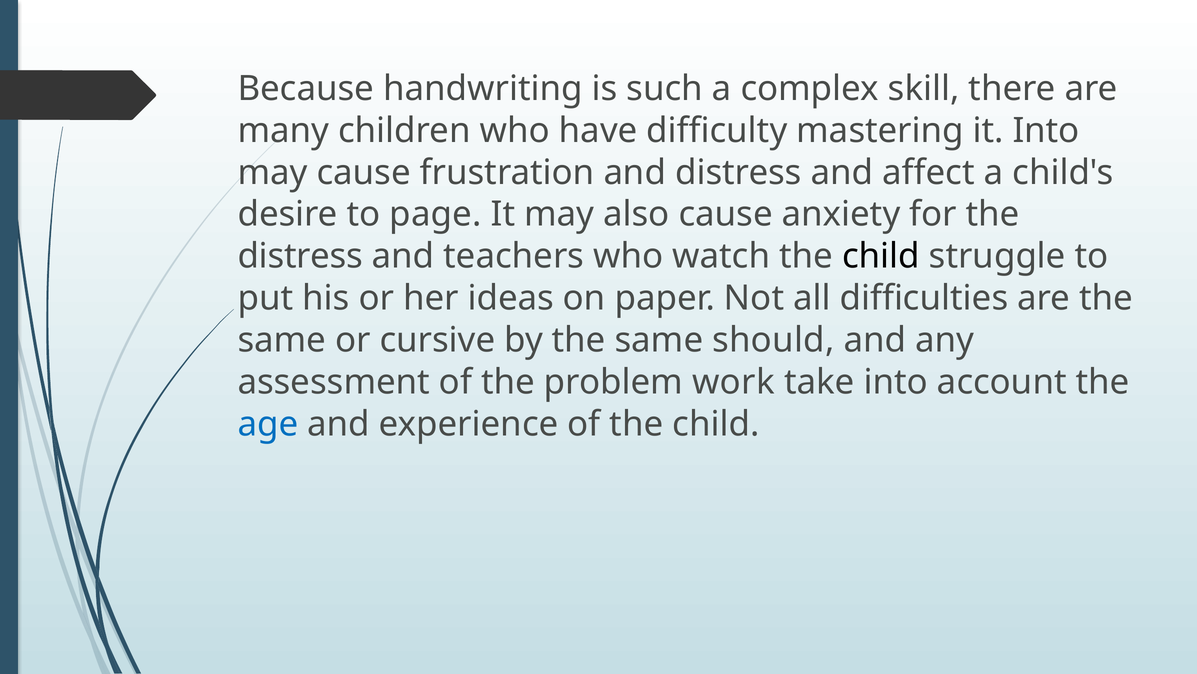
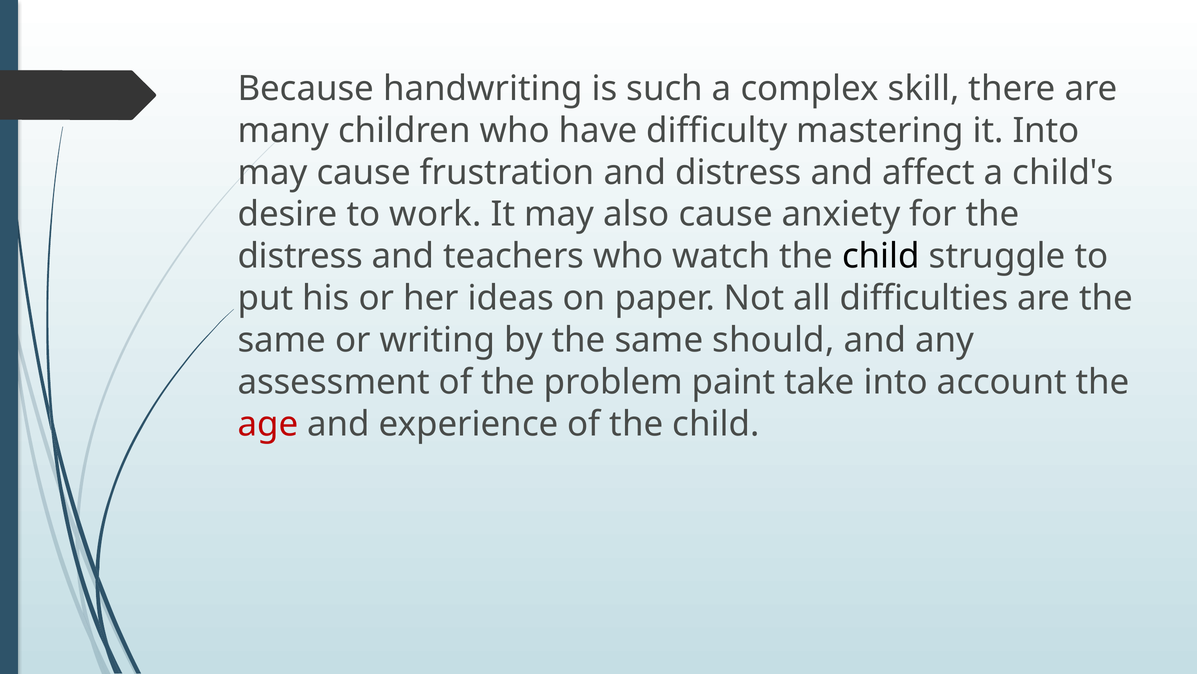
page: page -> work (435, 214)
cursive: cursive -> writing (437, 340)
work: work -> paint (734, 382)
age colour: blue -> red (268, 424)
